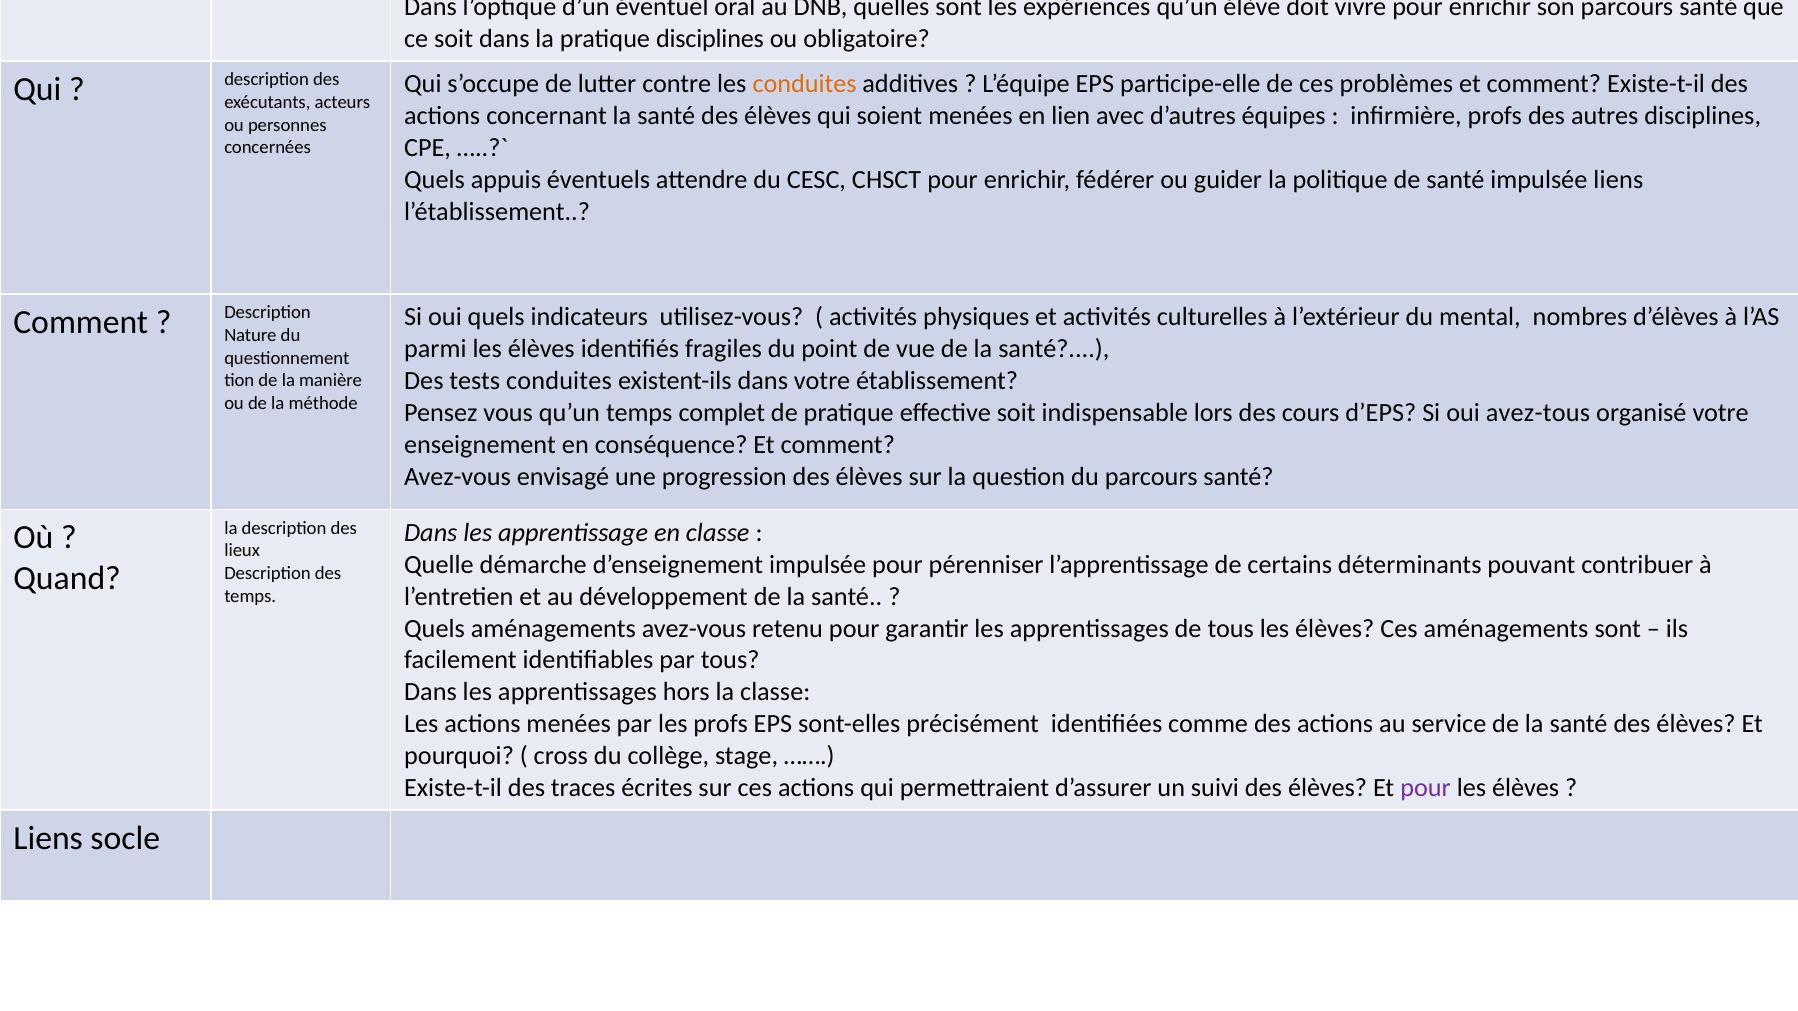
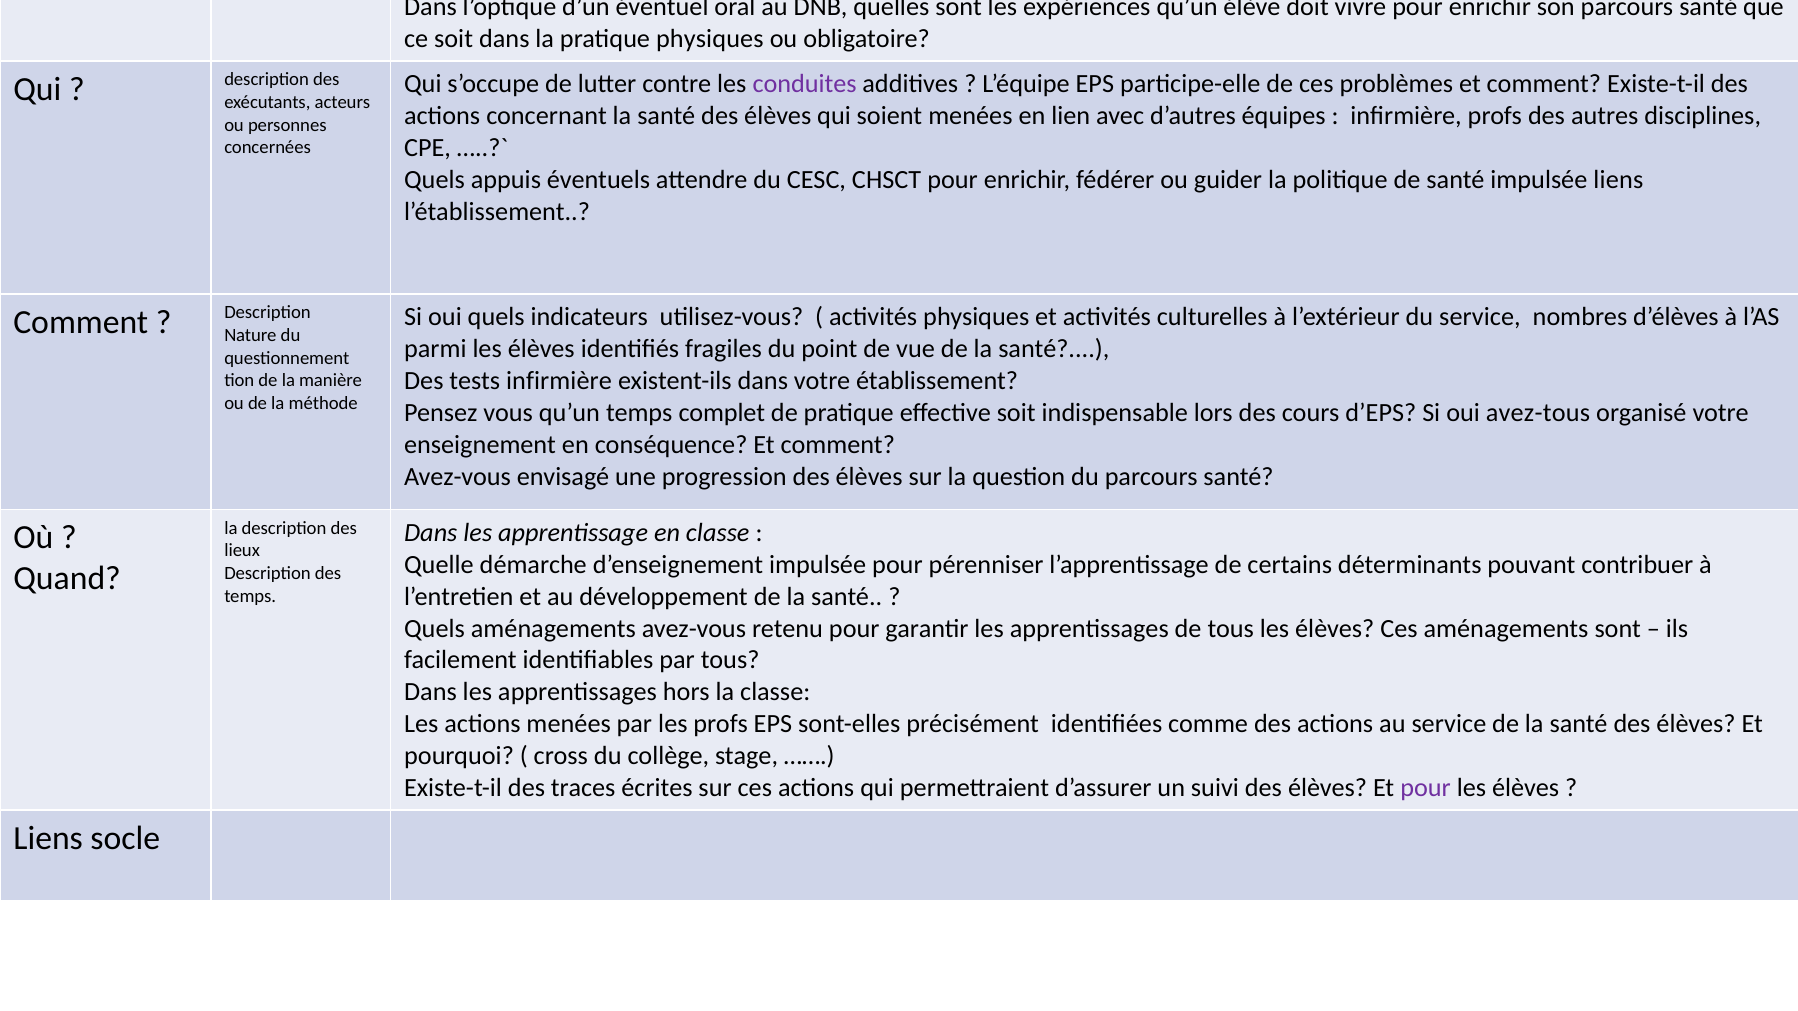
pratique disciplines: disciplines -> physiques (710, 39)
conduites colour: orange -> purple (805, 84)
du mental: mental -> service (1480, 317)
tests conduites: conduites -> infirmière (559, 381)
